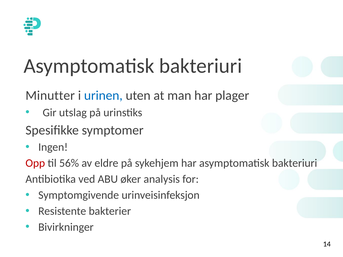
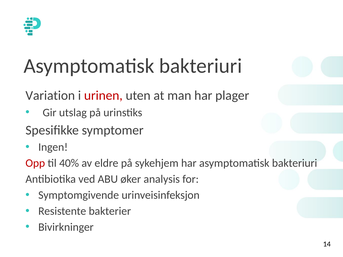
Minutter: Minutter -> Variation (50, 96)
urinen colour: blue -> red (103, 96)
56%: 56% -> 40% (69, 163)
